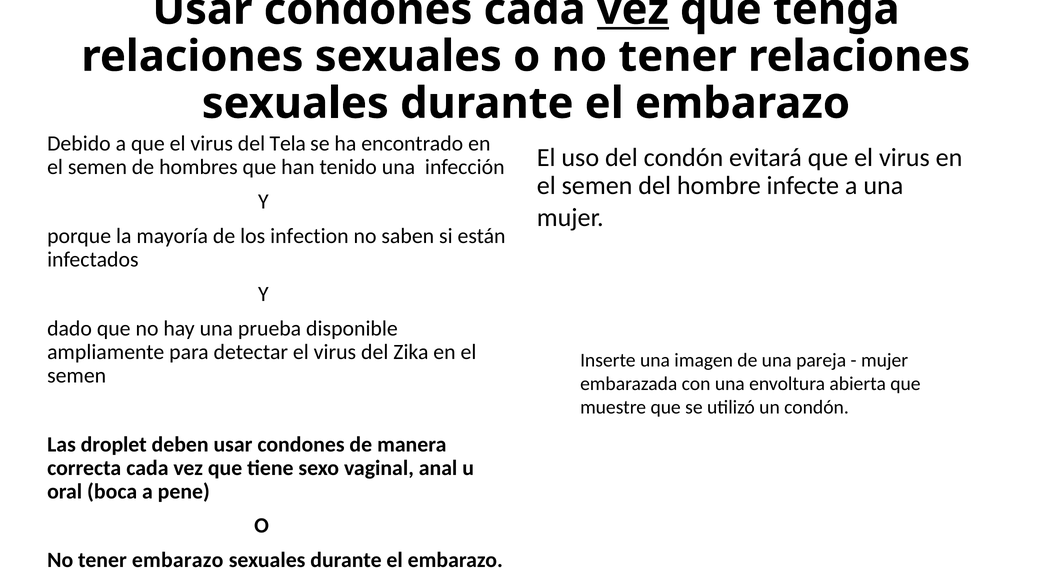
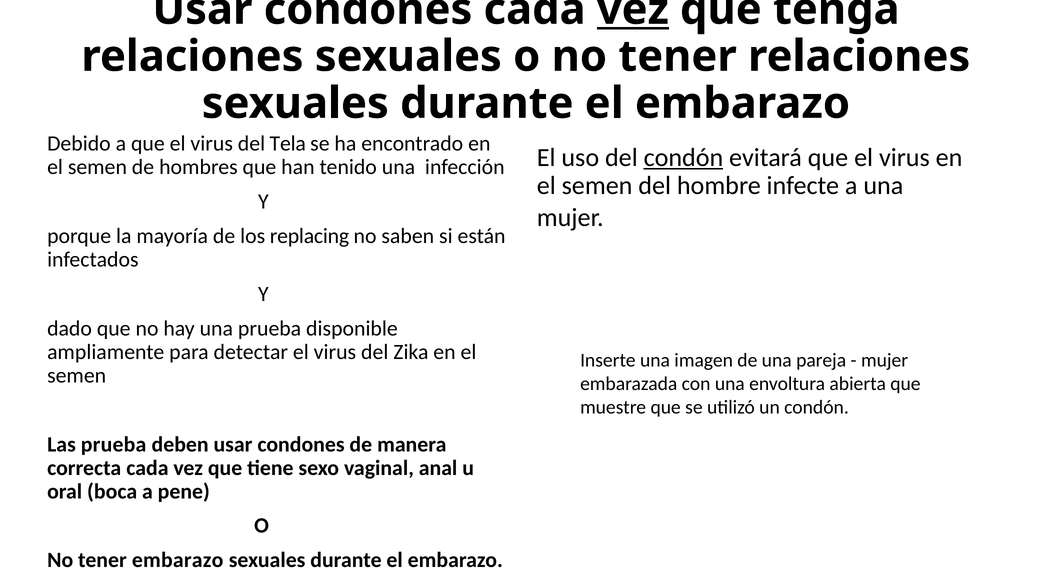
condón underline: none -> present (683, 158)
infection: infection -> replacing (309, 236)
Las droplet: droplet -> prueba (114, 444)
